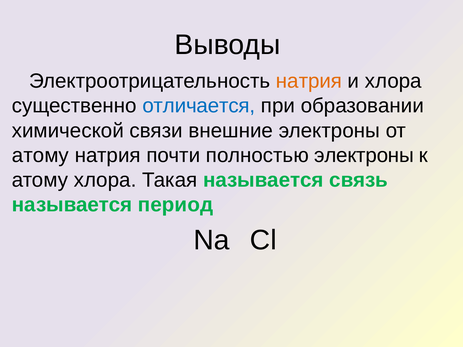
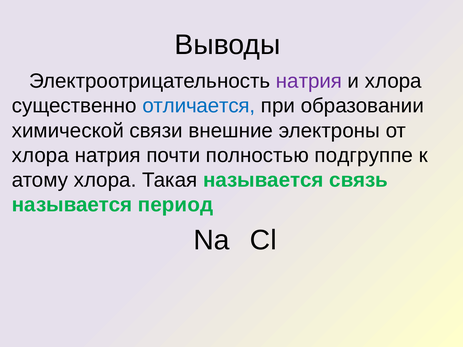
натрия colour: orange -> purple (309, 81)
атому: атому -> хлора (40, 155)
полностью электроны: электроны -> подгруппе (364, 155)
